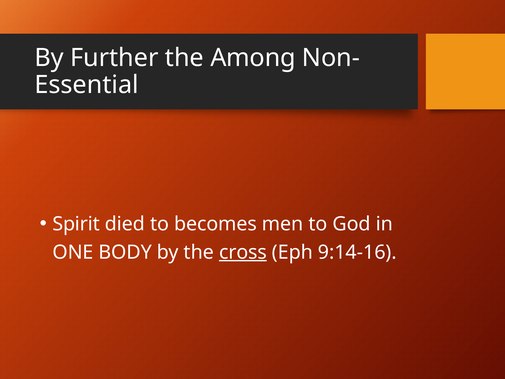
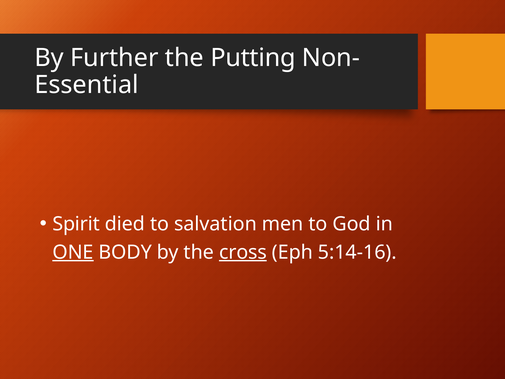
Among: Among -> Putting (253, 58)
becomes: becomes -> salvation (215, 224)
ONE underline: none -> present (73, 252)
9:14-16: 9:14-16 -> 5:14-16 (357, 252)
